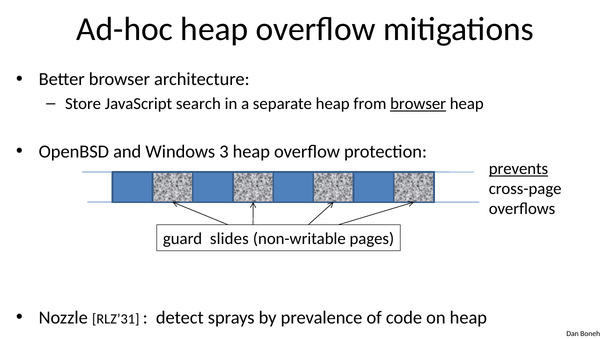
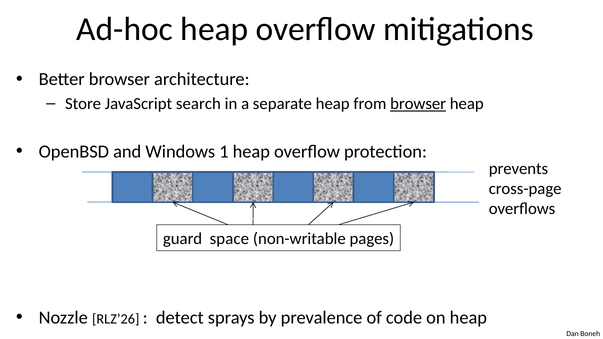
3: 3 -> 1 (224, 152)
prevents underline: present -> none (518, 169)
slides: slides -> space (229, 239)
RLZ’31: RLZ’31 -> RLZ’26 (116, 319)
